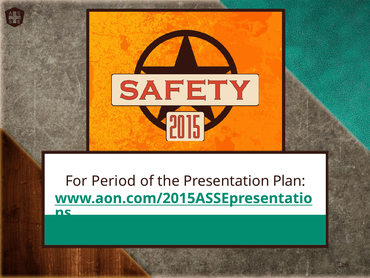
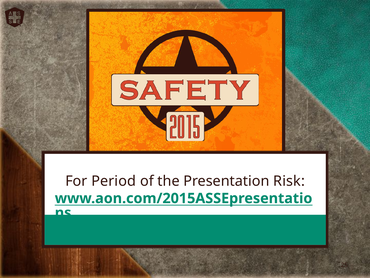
Plan: Plan -> Risk (289, 181)
